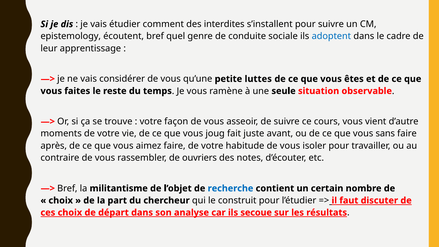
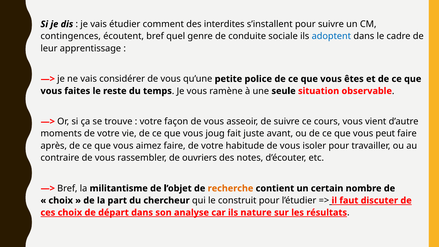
epistemology: epistemology -> contingences (71, 36)
luttes: luttes -> police (258, 79)
sans: sans -> peut (385, 134)
recherche colour: blue -> orange (231, 188)
secoue: secoue -> nature (256, 212)
